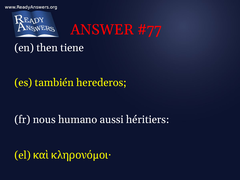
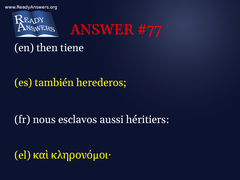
humano: humano -> esclavos (78, 120)
